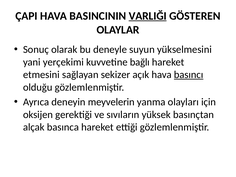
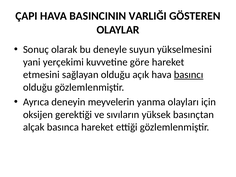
VARLIĞI underline: present -> none (148, 16)
bağlı: bağlı -> göre (140, 62)
sağlayan sekizer: sekizer -> olduğu (116, 75)
